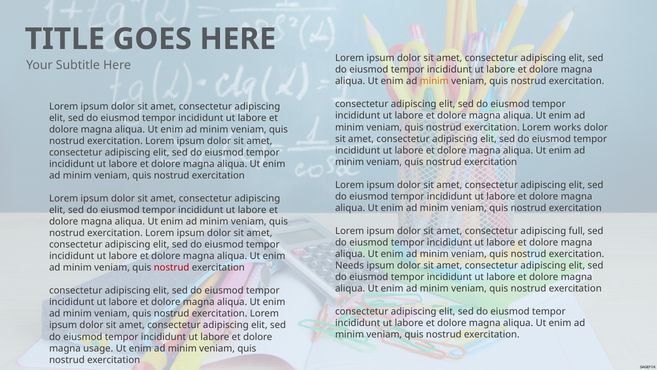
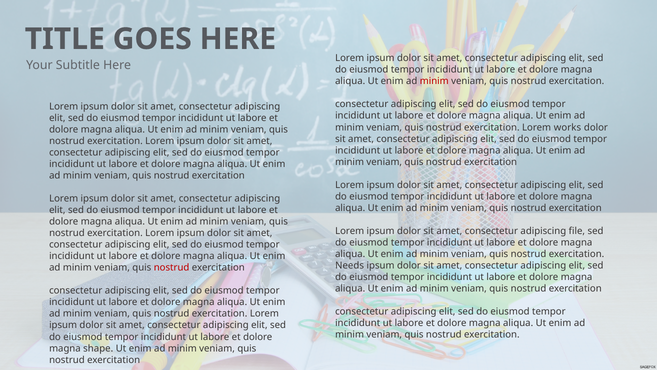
minim colour: orange -> red (434, 81)
full: full -> file (577, 231)
usage: usage -> shape (98, 348)
